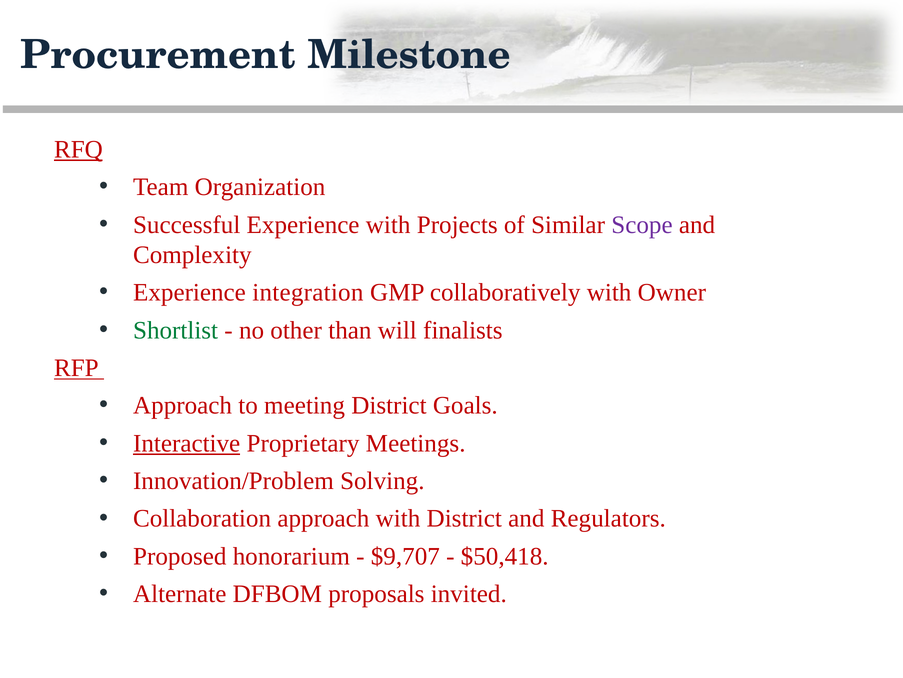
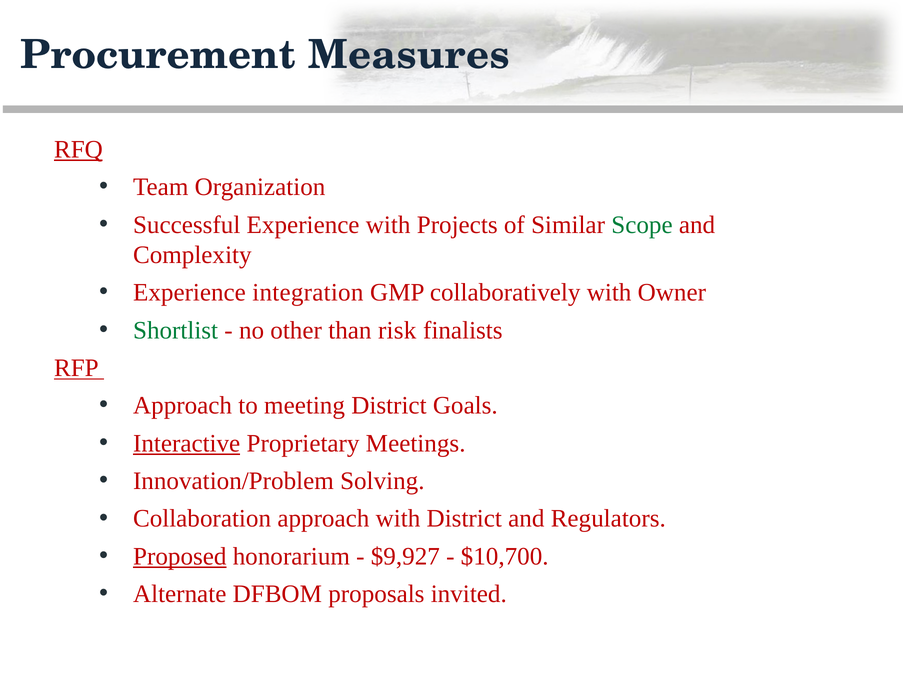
Milestone: Milestone -> Measures (409, 55)
Scope colour: purple -> green (642, 224)
will: will -> risk (397, 330)
Proposed underline: none -> present (180, 556)
$9,707: $9,707 -> $9,927 (405, 556)
$50,418: $50,418 -> $10,700 (505, 556)
